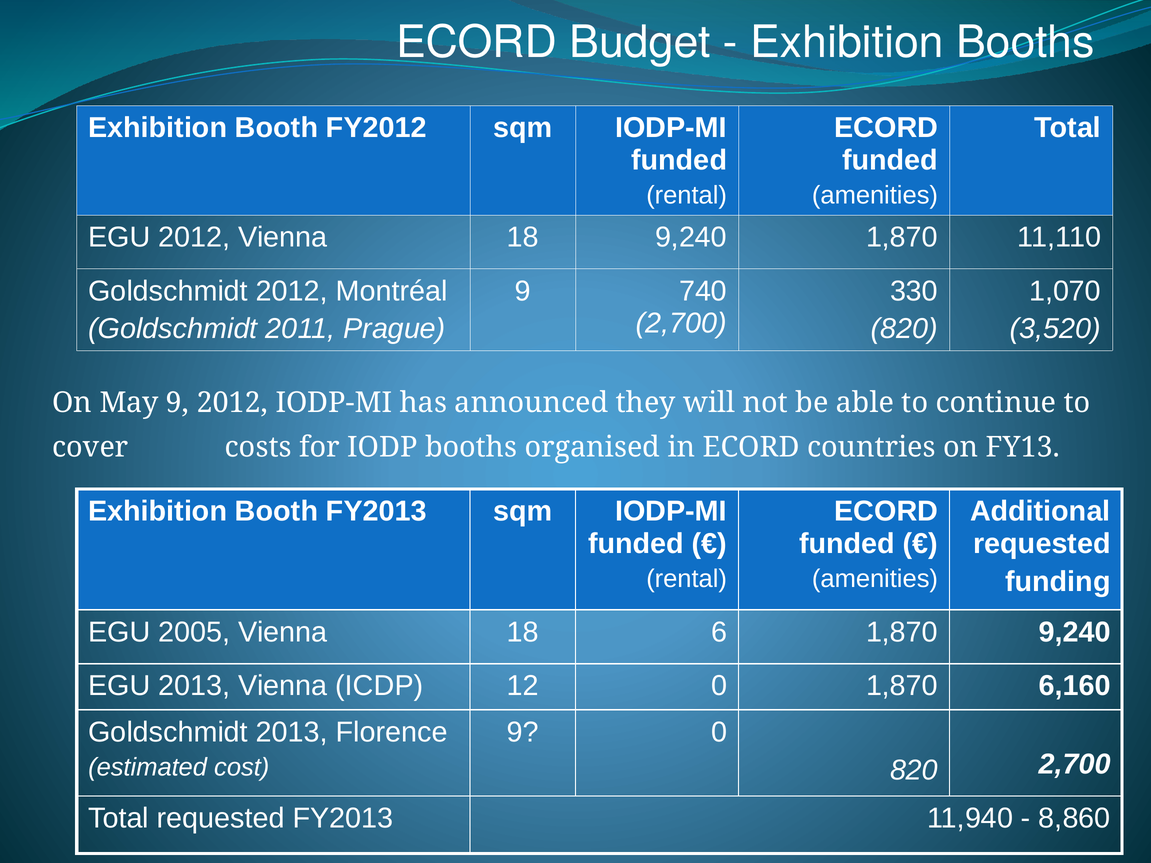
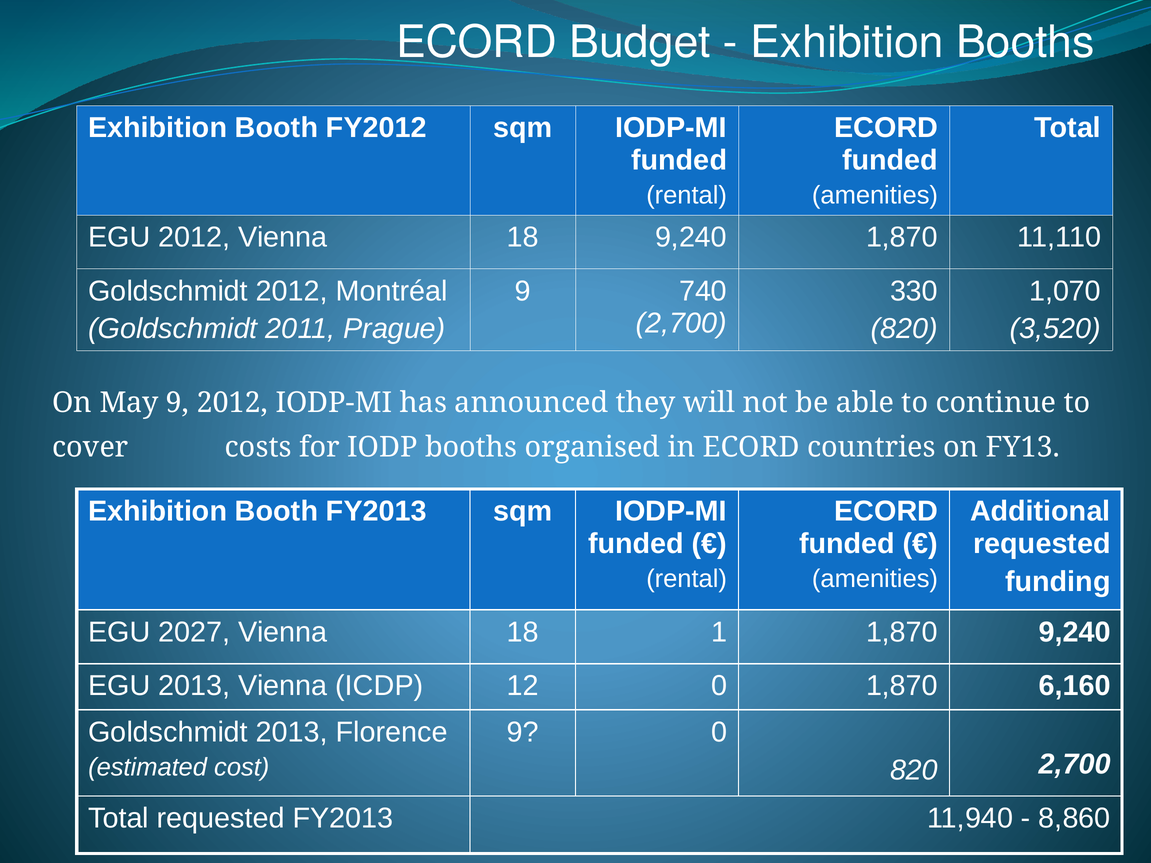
2005: 2005 -> 2027 (194, 632)
6: 6 -> 1 (719, 632)
